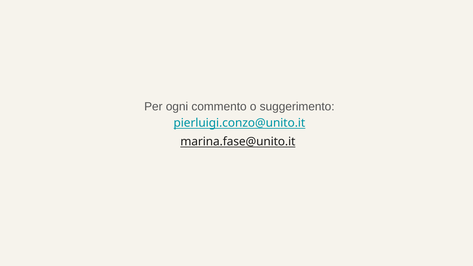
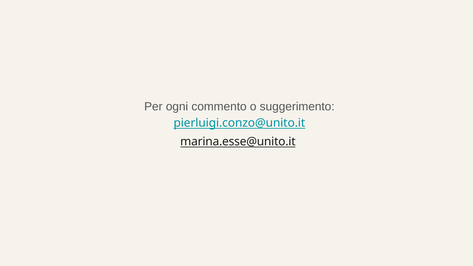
marina.fase@unito.it: marina.fase@unito.it -> marina.esse@unito.it (238, 142)
